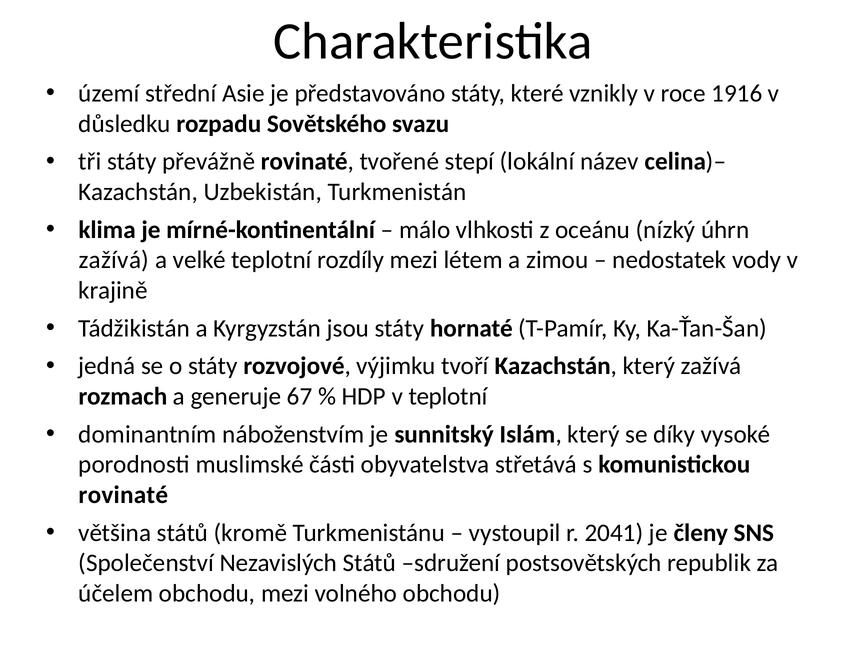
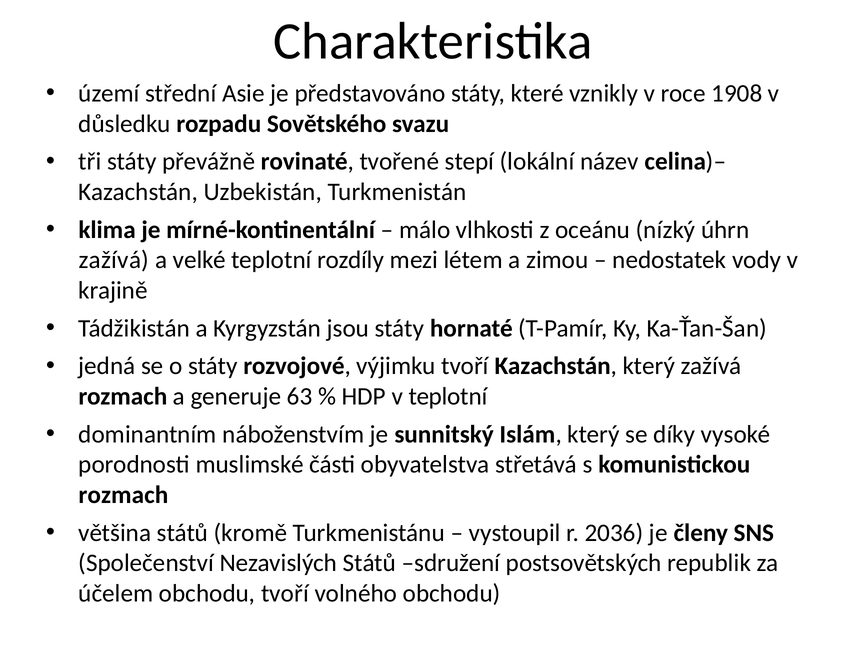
1916: 1916 -> 1908 (737, 93)
67: 67 -> 63 (300, 396)
rovinaté: rovinaté -> rozmach (123, 495)
2041: 2041 -> 2036 (614, 533)
obchodu mezi: mezi -> tvoří (285, 593)
